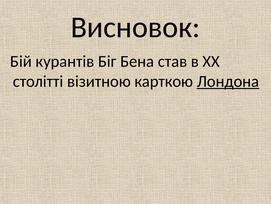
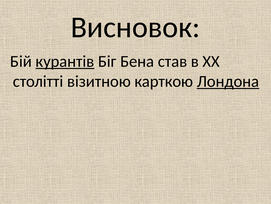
курантів underline: none -> present (65, 61)
